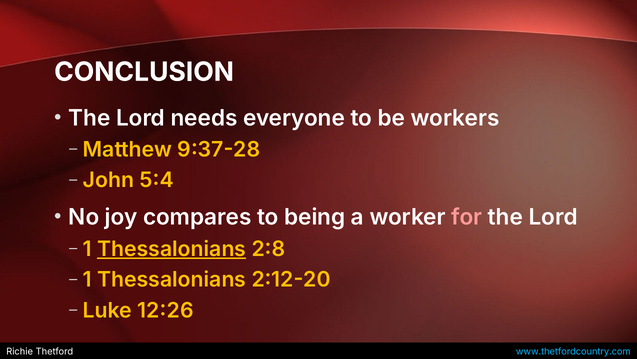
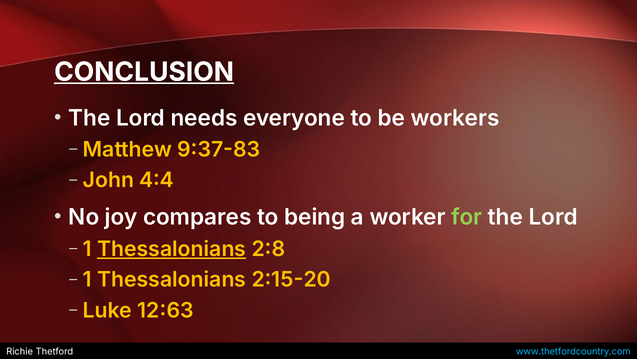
CONCLUSION underline: none -> present (144, 72)
9:37-28: 9:37-28 -> 9:37-83 (219, 149)
5:4: 5:4 -> 4:4 (157, 180)
for colour: pink -> light green (467, 217)
2:12-20: 2:12-20 -> 2:15-20 (291, 279)
12:26: 12:26 -> 12:63 (166, 310)
